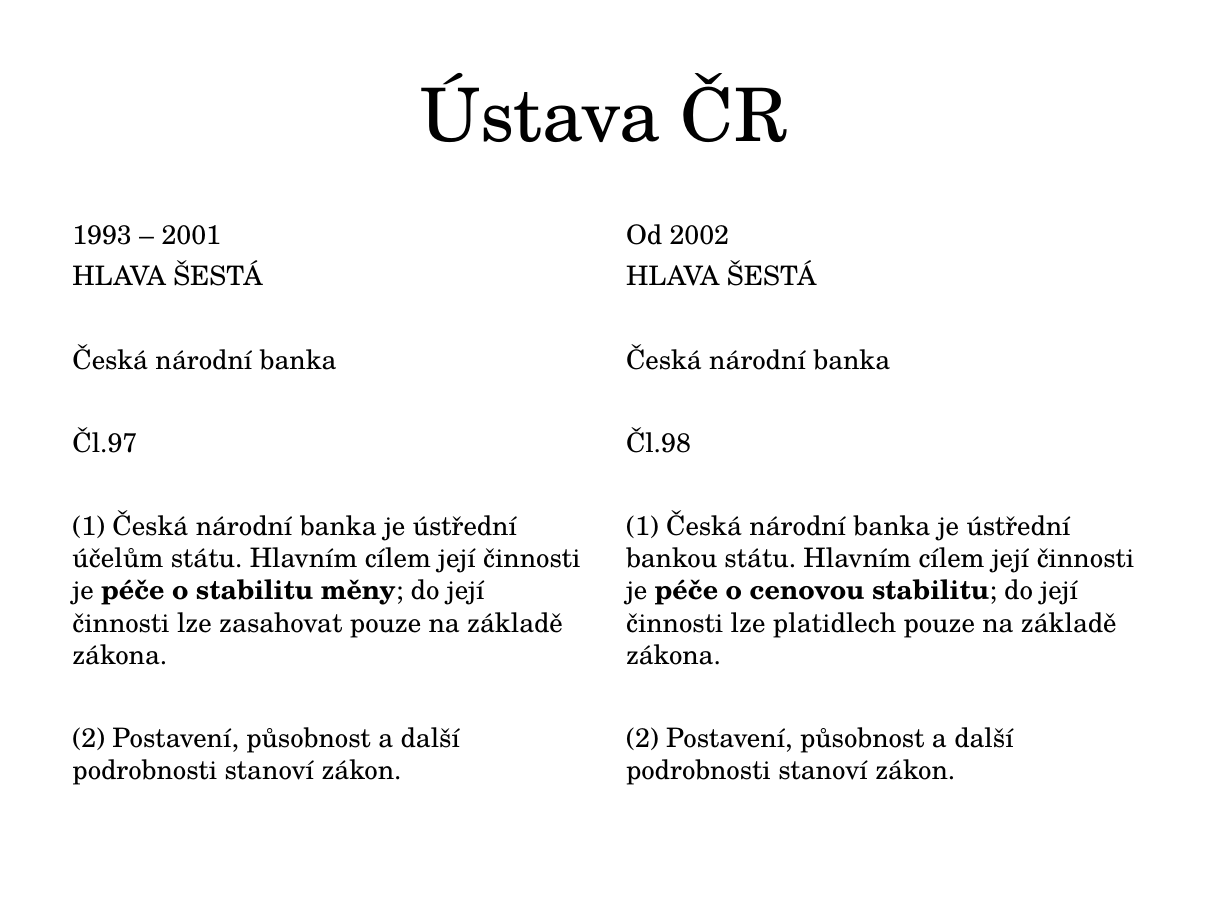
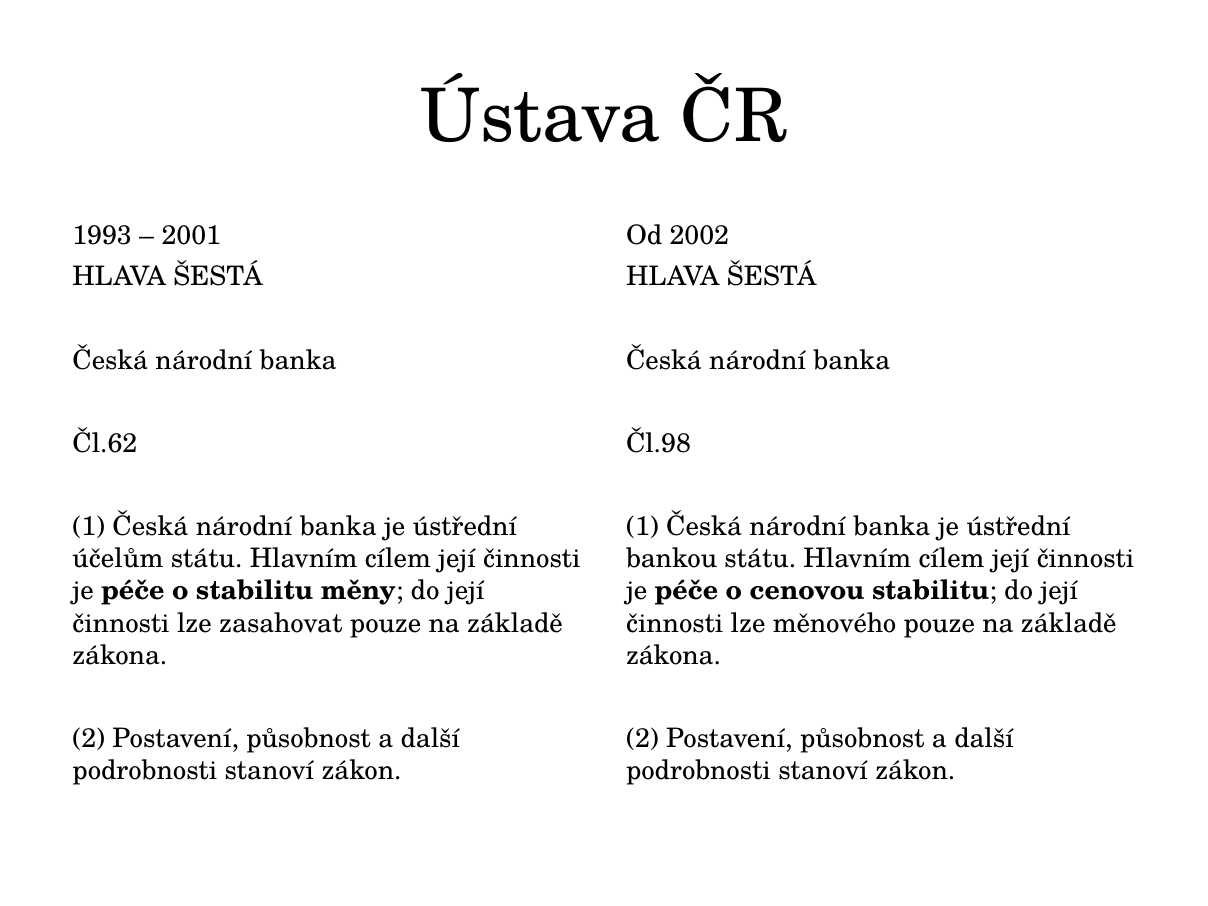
Čl.97: Čl.97 -> Čl.62 (105, 443)
platidlech: platidlech -> měnového (835, 623)
